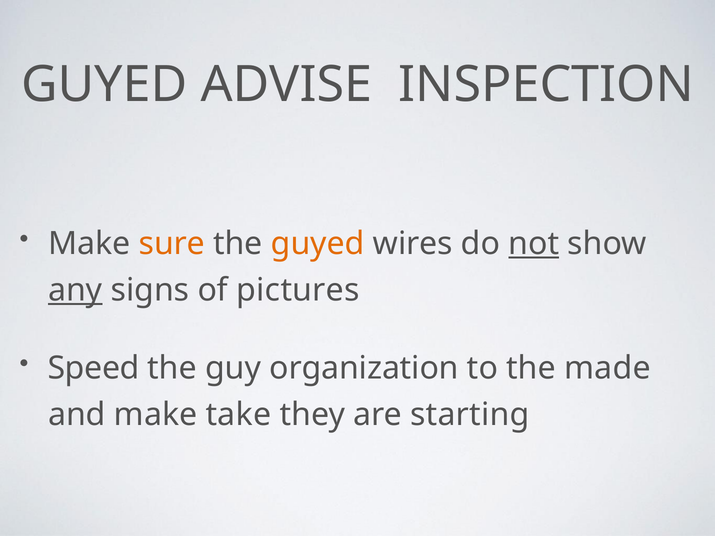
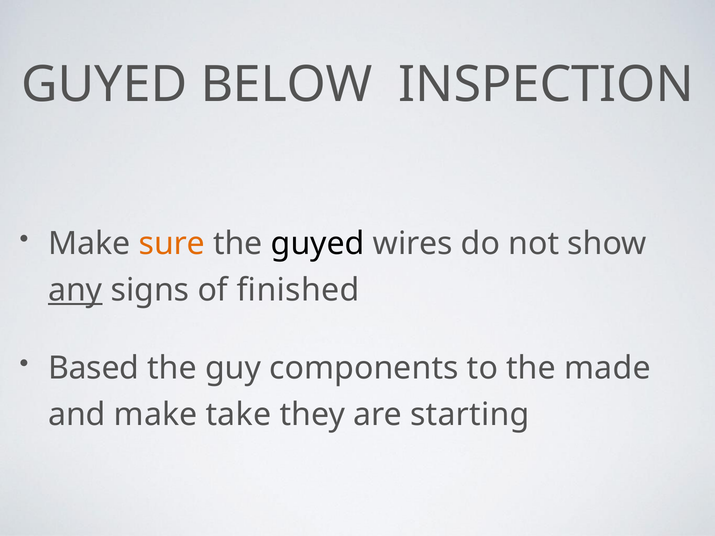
ADVISE: ADVISE -> BELOW (287, 85)
guyed colour: orange -> black (318, 244)
not underline: present -> none (534, 244)
pictures: pictures -> finished (298, 290)
Speed: Speed -> Based (94, 369)
organization: organization -> components (364, 369)
